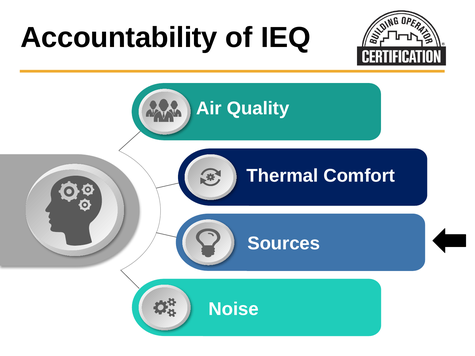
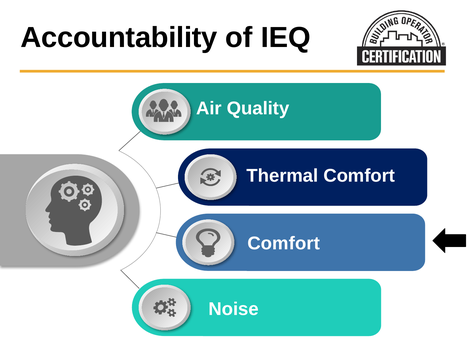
Sources: Sources -> Comfort (284, 244)
